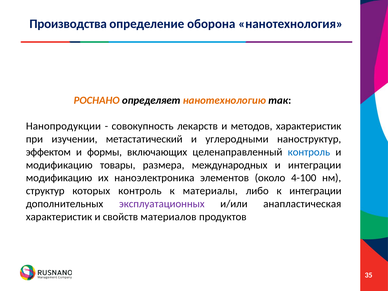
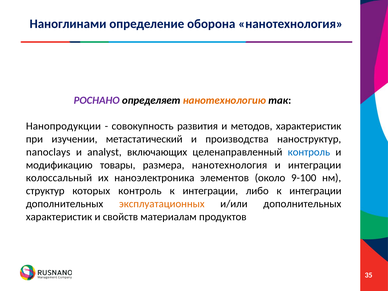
Производства: Производства -> Наноглинами (68, 24)
РОСНАНО colour: orange -> purple (97, 100)
лекарств: лекарств -> развития (198, 126)
углеродными: углеродными -> производства (237, 139)
эффектом: эффектом -> nanoclays (48, 152)
формы: формы -> analyst (104, 152)
размера международных: международных -> нанотехнология (230, 165)
модификацию: модификацию -> колоссальный (59, 178)
4-100: 4-100 -> 9-100 (304, 178)
материалы: материалы -> интеграции (210, 191)
эксплуатационных colour: purple -> orange (162, 204)
и/или анапластическая: анапластическая -> дополнительных (302, 204)
материалов: материалов -> материалам (169, 217)
